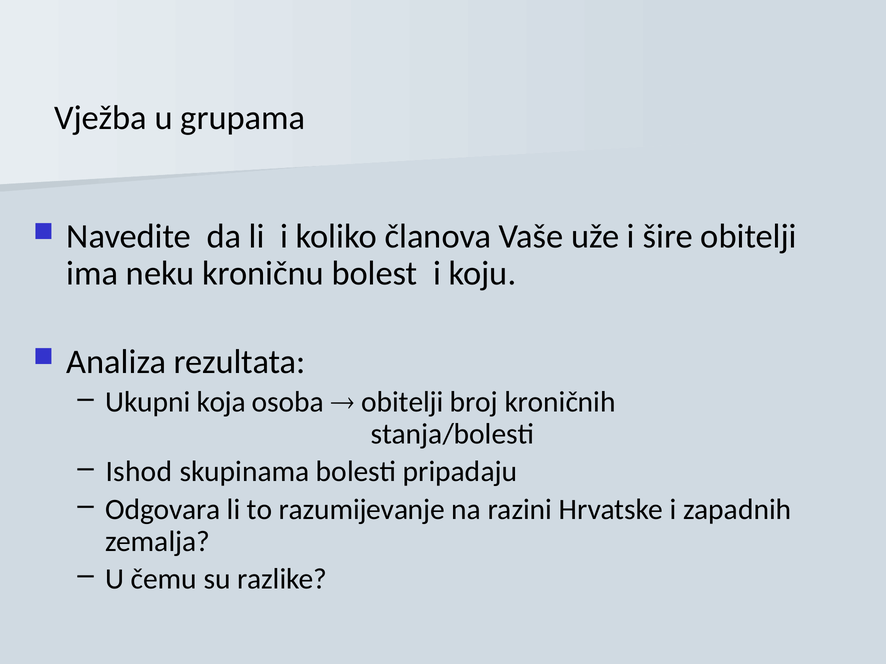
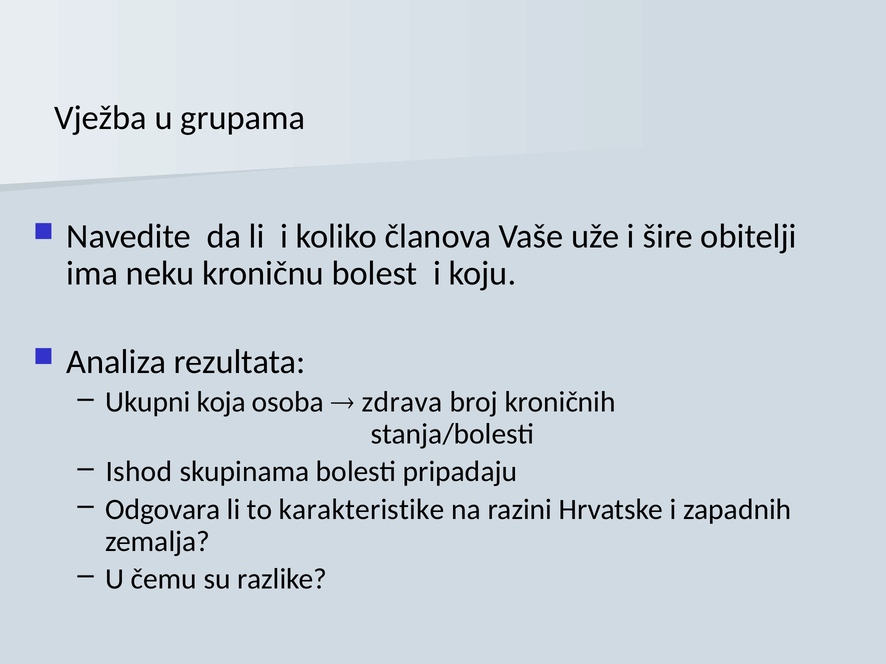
obitelji: obitelji -> zdrava (402, 402)
razumijevanje: razumijevanje -> karakteristike (362, 510)
